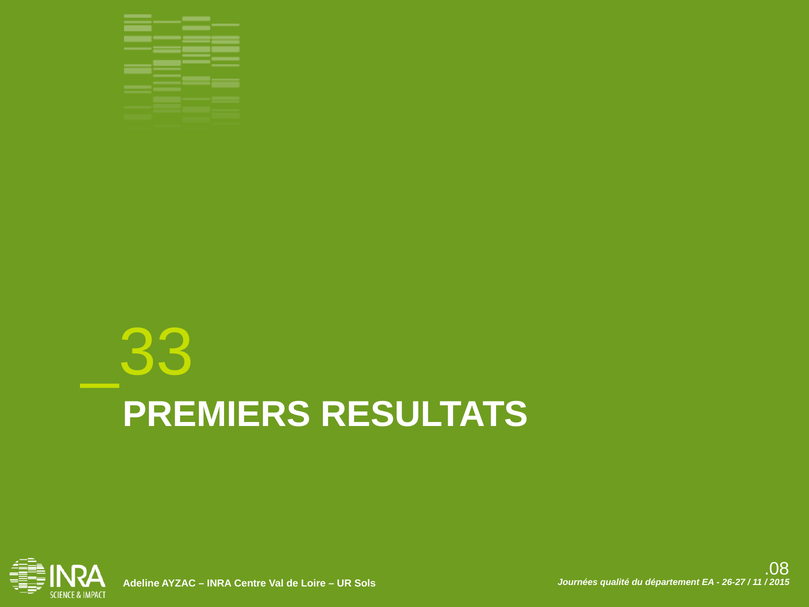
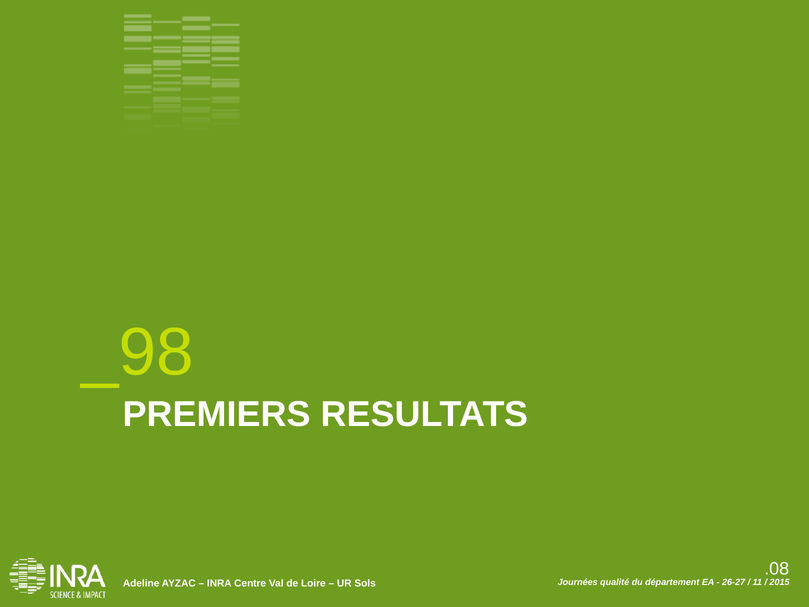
_33: _33 -> _98 (137, 353)
